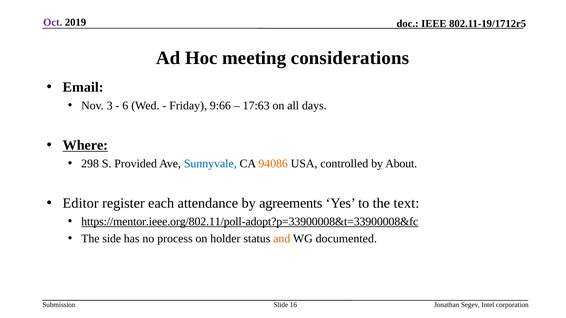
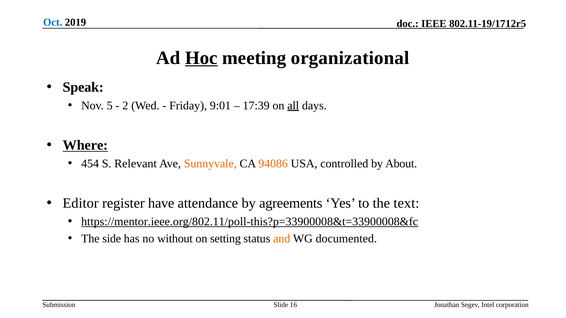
Oct colour: purple -> blue (53, 23)
Hoc underline: none -> present (201, 58)
considerations: considerations -> organizational (350, 58)
Email: Email -> Speak (83, 87)
3: 3 -> 5 (110, 106)
6: 6 -> 2 (125, 106)
9:66: 9:66 -> 9:01 (220, 106)
17:63: 17:63 -> 17:39 (256, 106)
all underline: none -> present (293, 106)
298: 298 -> 454 (90, 164)
Provided: Provided -> Relevant (136, 164)
Sunnyvale colour: blue -> orange (210, 164)
each: each -> have (161, 204)
https://mentor.ieee.org/802.11/poll-adopt?p=33900008&t=33900008&fc: https://mentor.ieee.org/802.11/poll-adopt?p=33900008&t=33900008&fc -> https://mentor.ieee.org/802.11/poll-this?p=33900008&t=33900008&fc (250, 222)
process: process -> without (175, 239)
holder: holder -> setting (225, 239)
